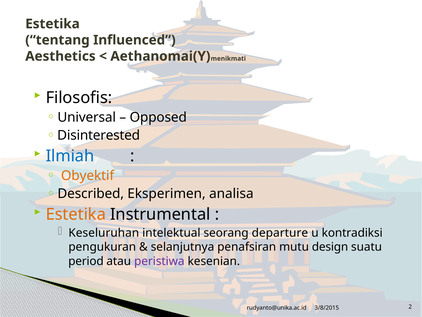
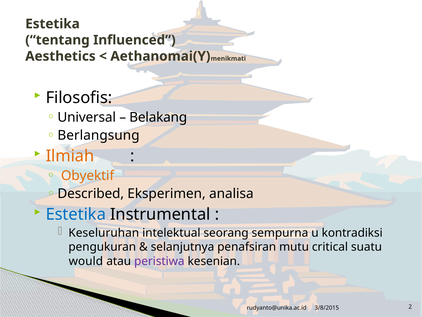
Opposed: Opposed -> Belakang (158, 117)
Disinterested: Disinterested -> Berlangsung (99, 135)
Ilmiah colour: blue -> orange (70, 156)
Estetika colour: orange -> blue (76, 214)
departure: departure -> sempurna (280, 233)
design: design -> critical (330, 247)
period: period -> would (86, 261)
